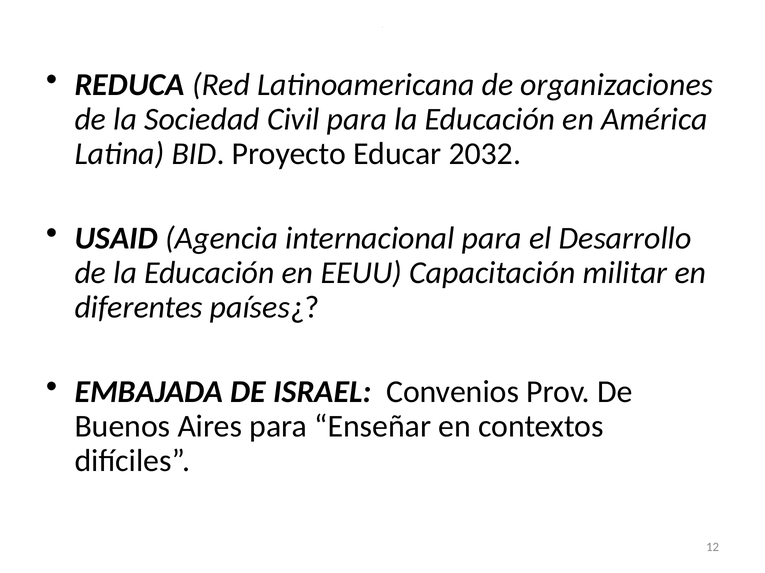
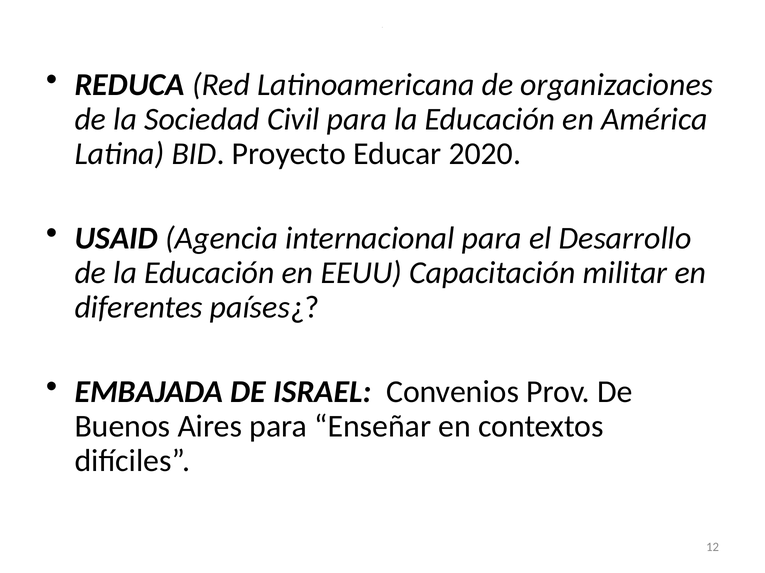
2032: 2032 -> 2020 (485, 154)
